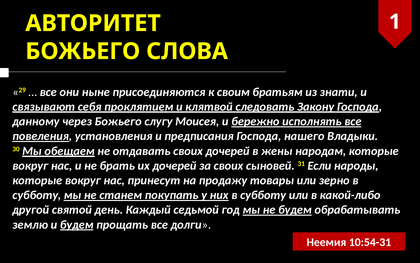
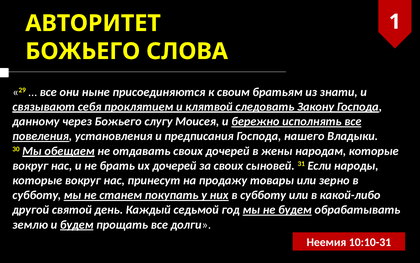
10:54-31: 10:54-31 -> 10:10-31 (370, 242)
